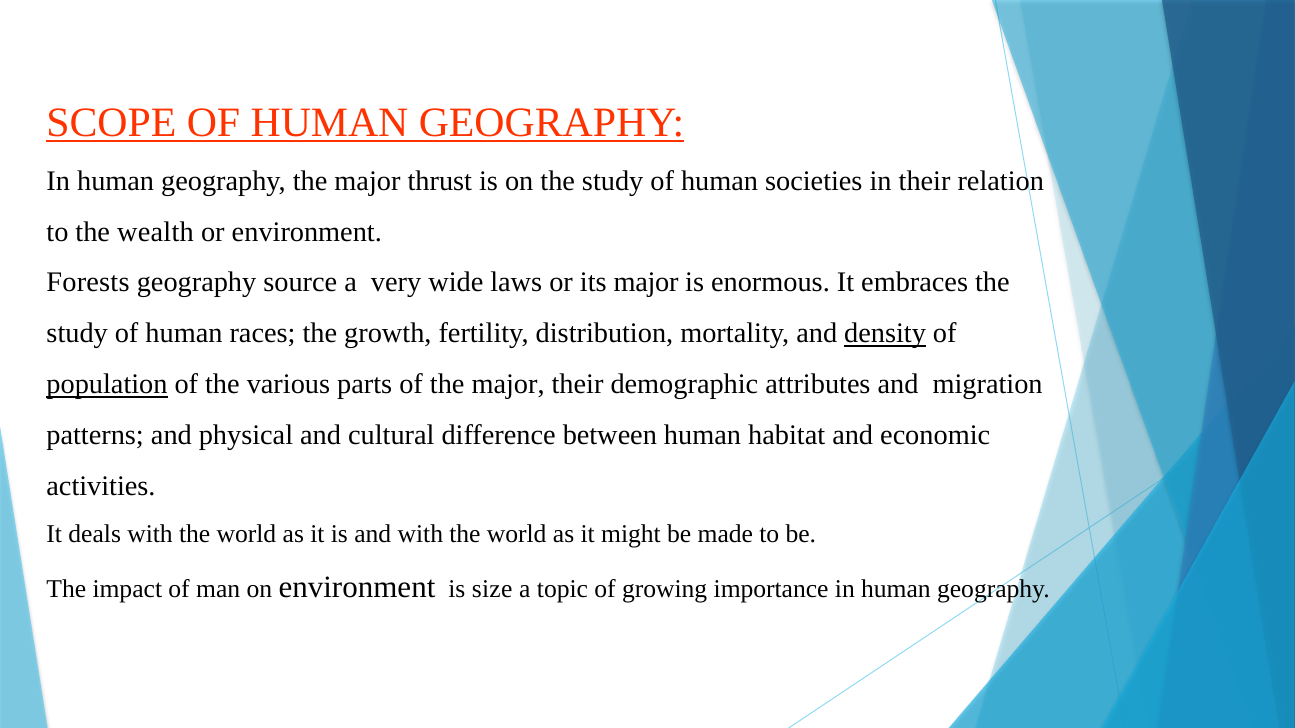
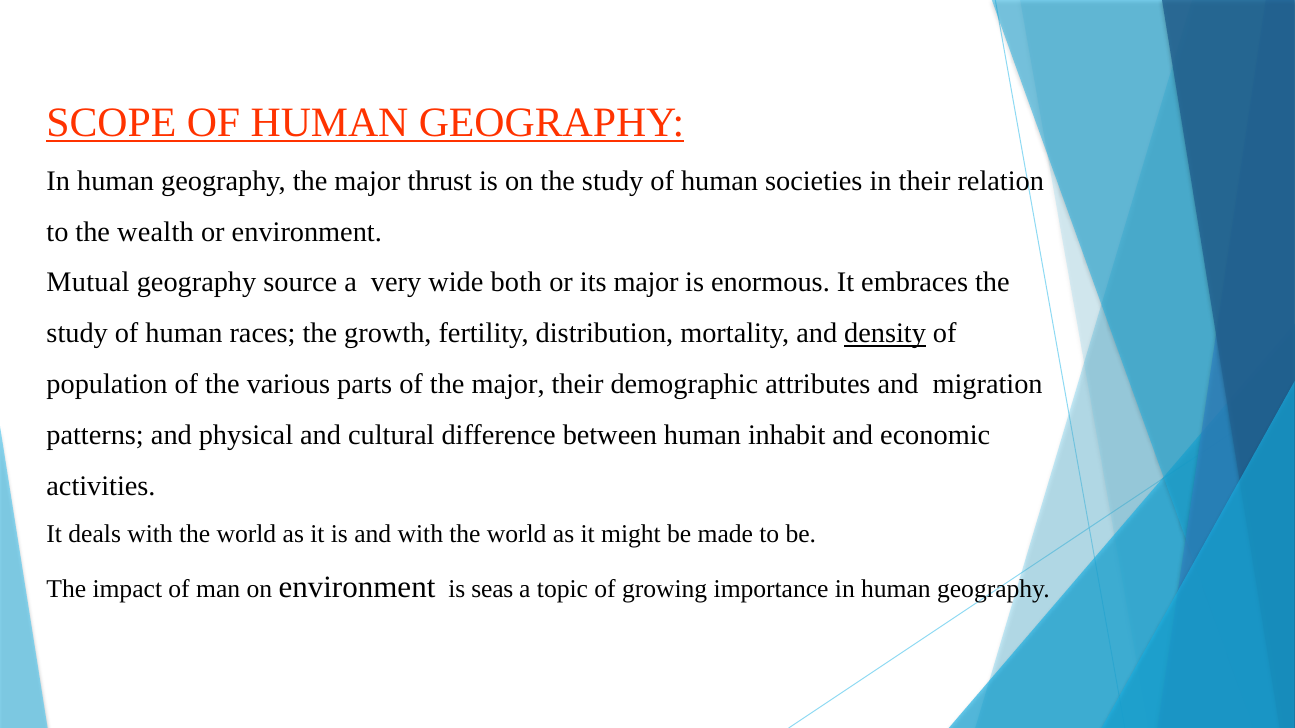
Forests: Forests -> Mutual (88, 283)
laws: laws -> both (516, 283)
population underline: present -> none (107, 385)
habitat: habitat -> inhabit (787, 436)
size: size -> seas (492, 589)
